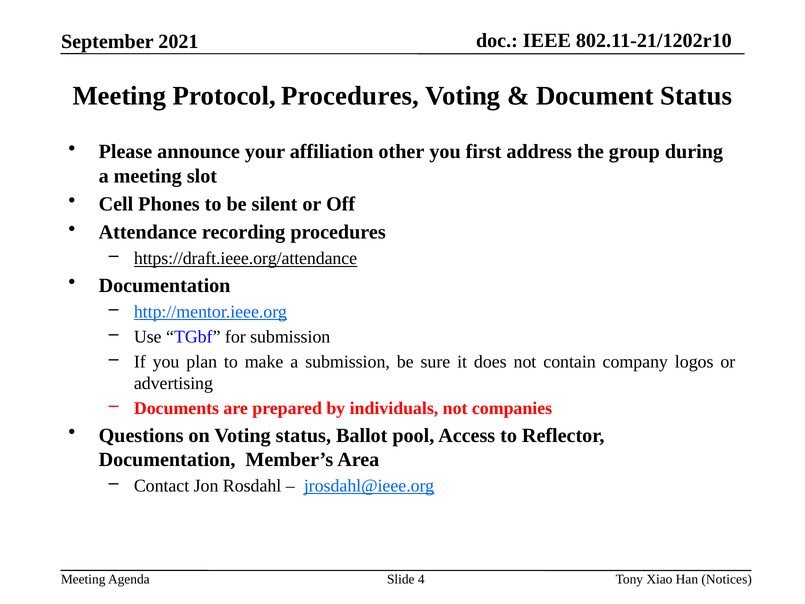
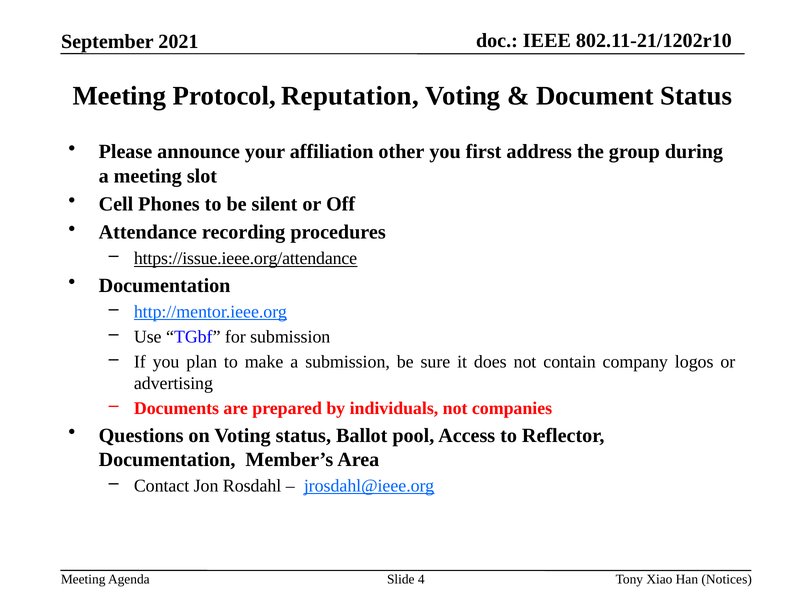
Protocol Procedures: Procedures -> Reputation (350, 96)
https://draft.ieee.org/attendance: https://draft.ieee.org/attendance -> https://issue.ieee.org/attendance (246, 258)
